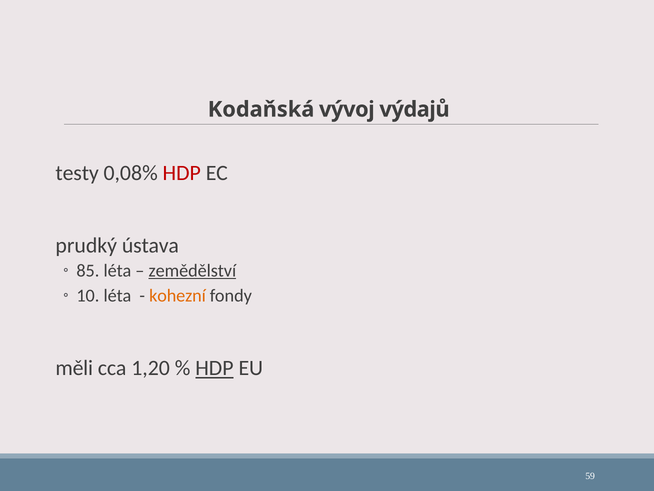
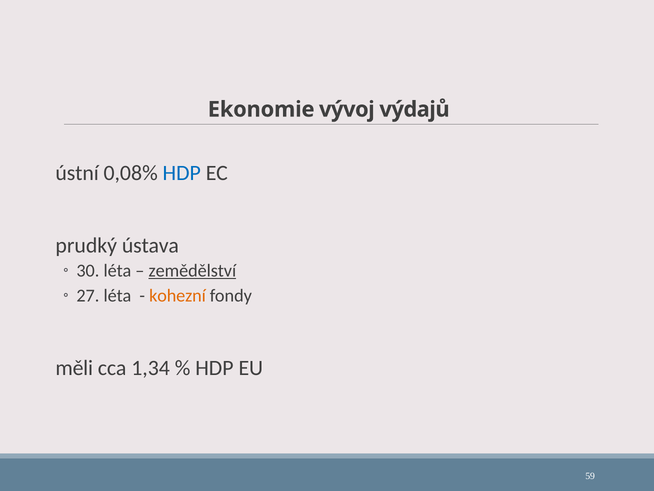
Kodaňská: Kodaňská -> Ekonomie (261, 109)
testy: testy -> ústní (77, 173)
HDP colour: red -> blue (182, 173)
85: 85 -> 30 (88, 270)
10: 10 -> 27 (88, 296)
1,20: 1,20 -> 1,34 (151, 368)
HDP underline: present -> none (214, 368)
